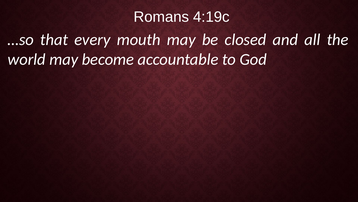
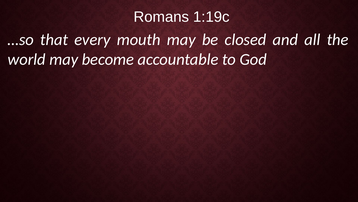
4:19c: 4:19c -> 1:19c (211, 17)
